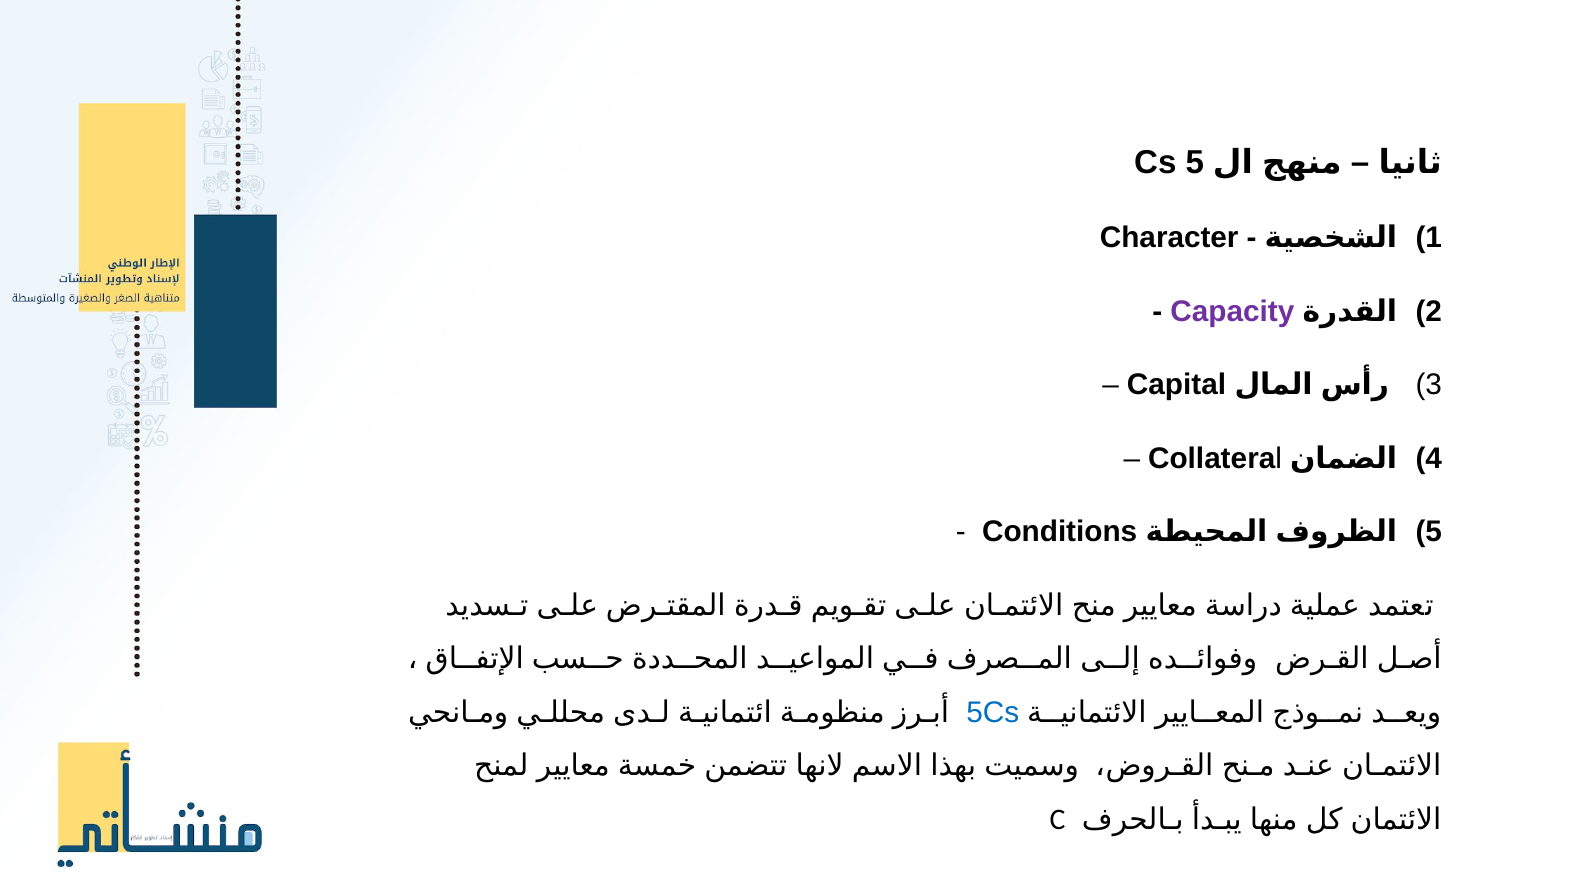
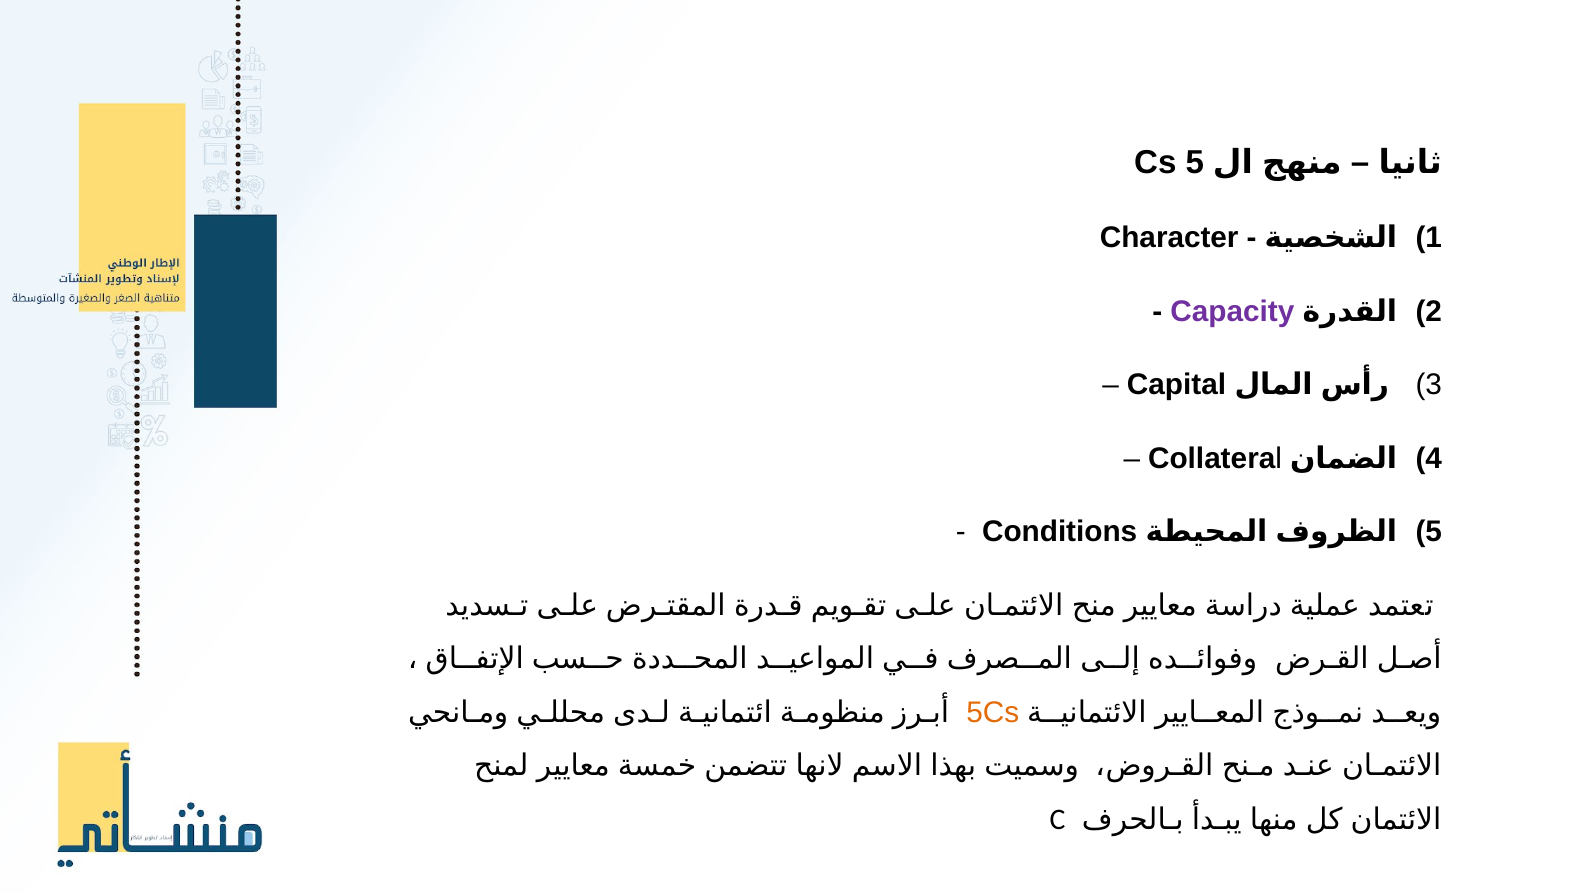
5Cs colour: blue -> orange (993, 712)
